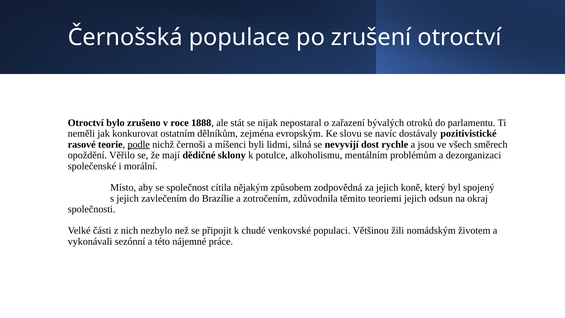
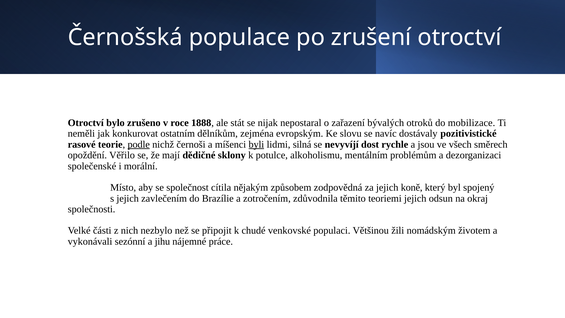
parlamentu: parlamentu -> mobilizace (472, 123)
byli underline: none -> present (256, 144)
této: této -> jihu (162, 241)
